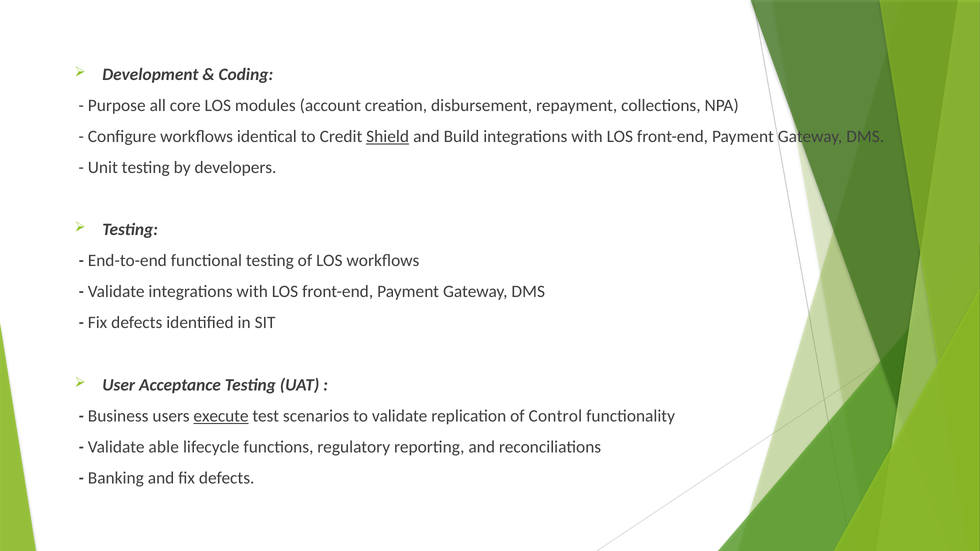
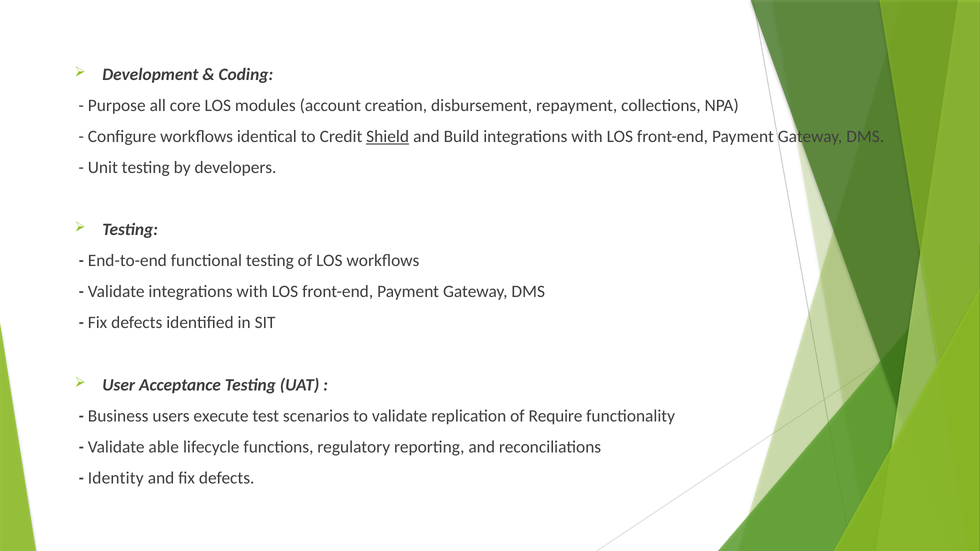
execute underline: present -> none (221, 416)
Control: Control -> Require (556, 416)
Banking: Banking -> Identity (116, 478)
